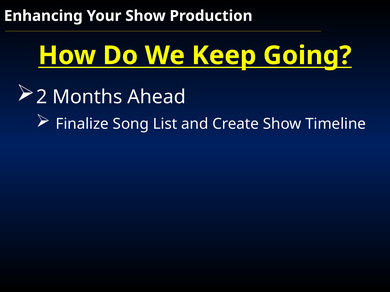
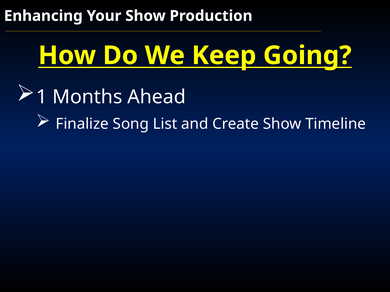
2: 2 -> 1 (42, 97)
